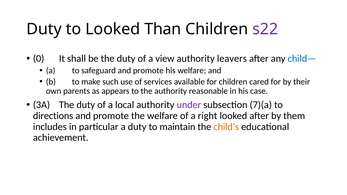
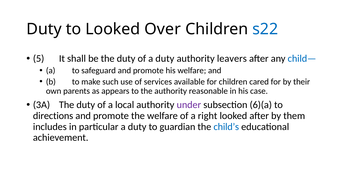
Than: Than -> Over (163, 29)
s22 colour: purple -> blue (265, 29)
0: 0 -> 5 (39, 59)
of a view: view -> duty (165, 59)
7)(a: 7)(a -> 6)(a (261, 105)
maintain: maintain -> guardian (177, 127)
child’s colour: orange -> blue (226, 127)
